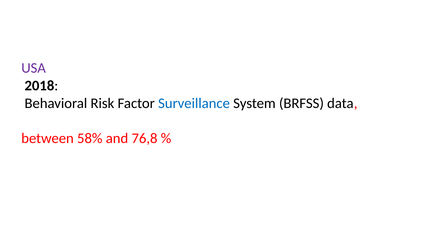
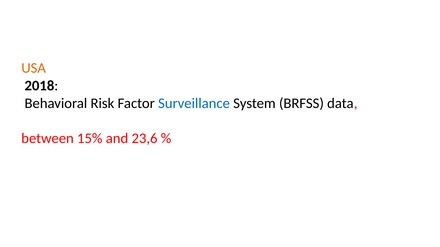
USA colour: purple -> orange (34, 68)
58%: 58% -> 15% (90, 139)
76,8: 76,8 -> 23,6 (144, 139)
